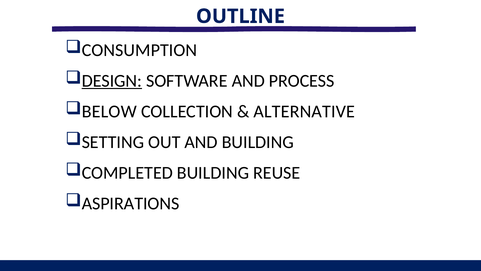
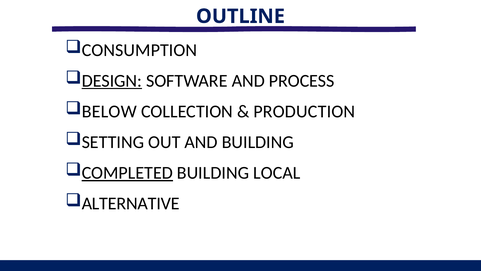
ALTERNATIVE: ALTERNATIVE -> PRODUCTION (304, 111)
COMPLETED underline: none -> present (127, 173)
REUSE: REUSE -> LOCAL (277, 173)
ASPIRATIONS: ASPIRATIONS -> ALTERNATIVE (131, 203)
